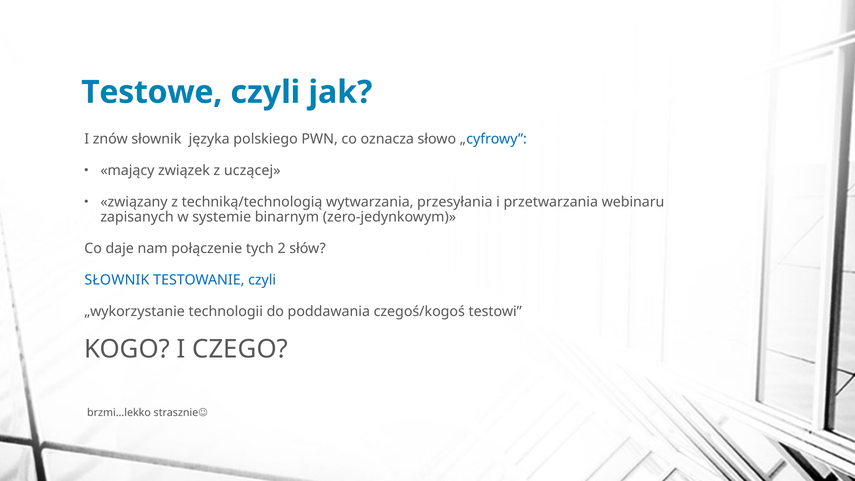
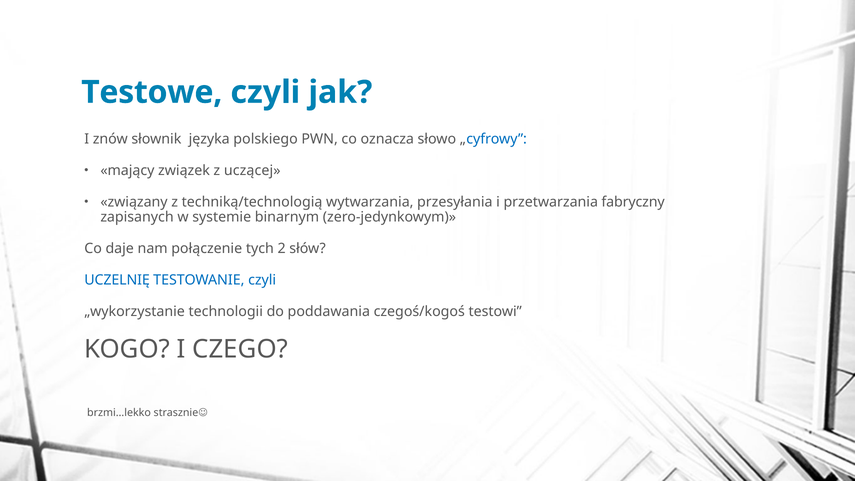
webinaru: webinaru -> fabryczny (633, 202)
SŁOWNIK: SŁOWNIK -> UCZELNIĘ (117, 280)
